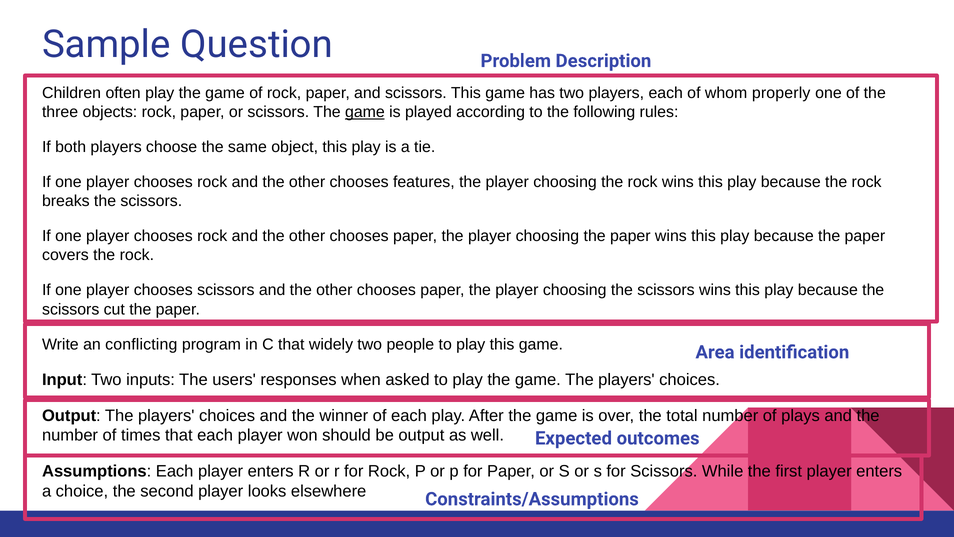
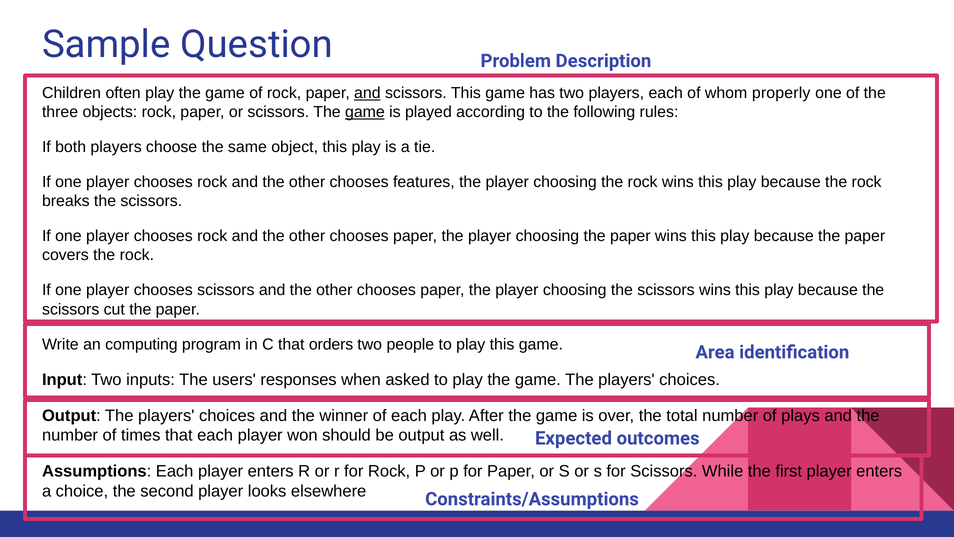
and underline: none -> present (367, 93)
conflicting: conflicting -> computing (141, 344)
widely: widely -> orders (331, 344)
